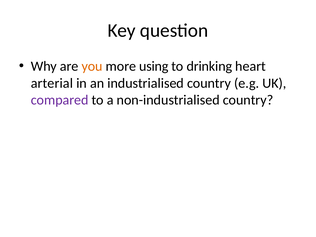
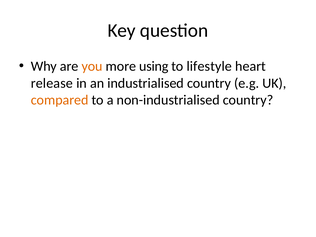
drinking: drinking -> lifestyle (209, 66)
arterial: arterial -> release (52, 83)
compared colour: purple -> orange (60, 100)
